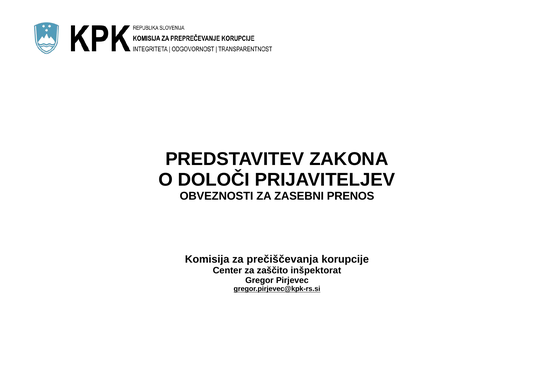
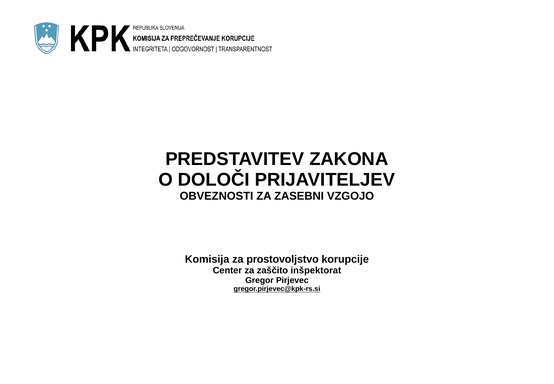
PRENOS: PRENOS -> VZGOJO (351, 196)
prečiščevanja: prečiščevanja -> prostovoljstvo (283, 259)
